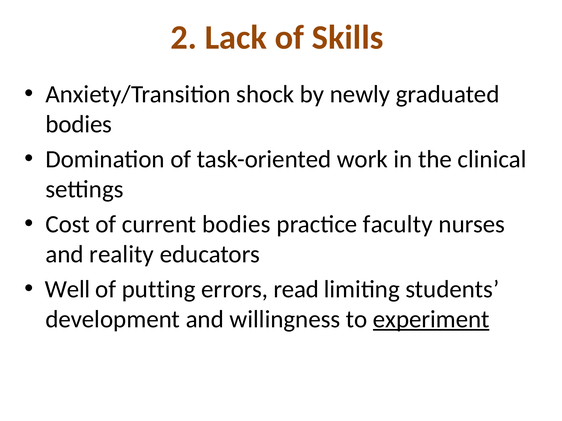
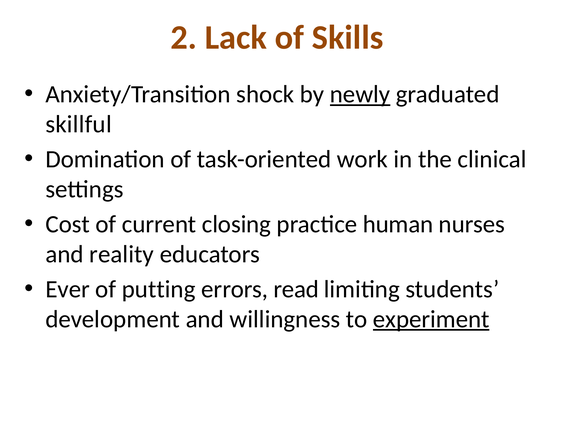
newly underline: none -> present (360, 95)
bodies: bodies -> skillful (79, 125)
current bodies: bodies -> closing (236, 225)
faculty: faculty -> human (398, 225)
Well: Well -> Ever (68, 290)
